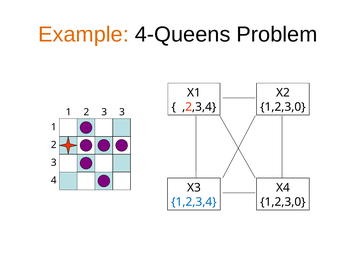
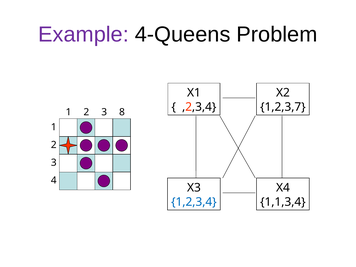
Example colour: orange -> purple (84, 34)
1,2,3,0: 1,2,3,0 -> 1,2,3,7 (283, 107)
2 3: 3 -> 8 (122, 112)
1,2,3,0: 1,2,3,0 -> 1,1,3,4 (283, 202)
